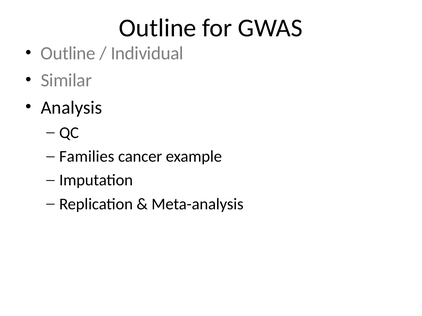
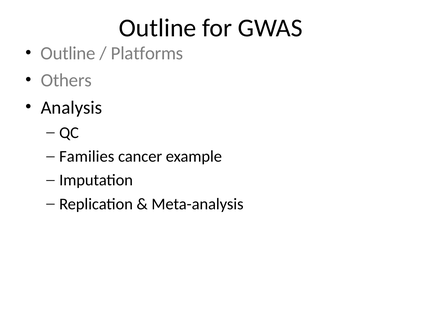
Individual: Individual -> Platforms (147, 53)
Similar: Similar -> Others (66, 81)
